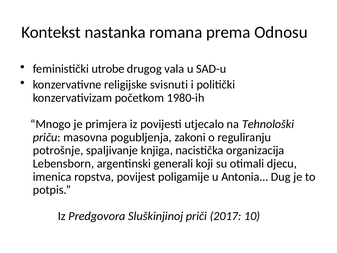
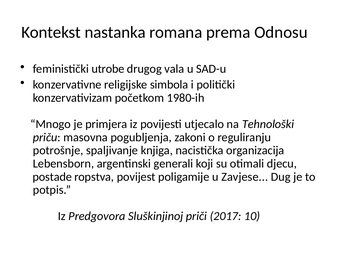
svisnuti: svisnuti -> simbola (169, 85)
imenica: imenica -> postade (52, 177)
Antonia: Antonia -> Zavjese (245, 177)
